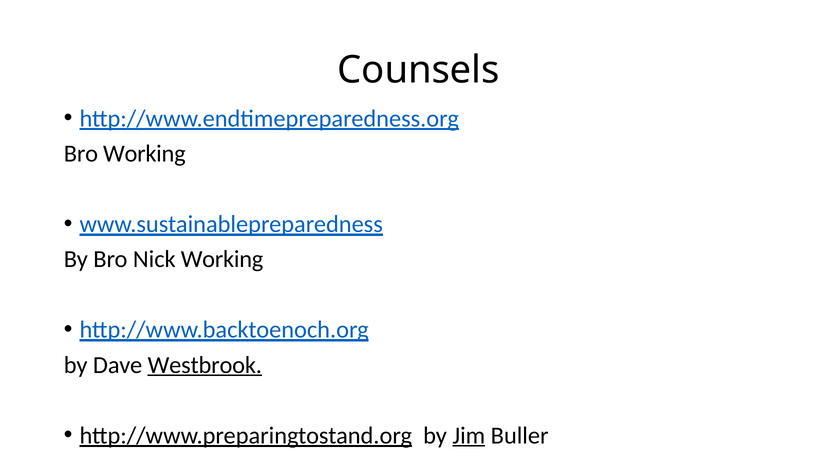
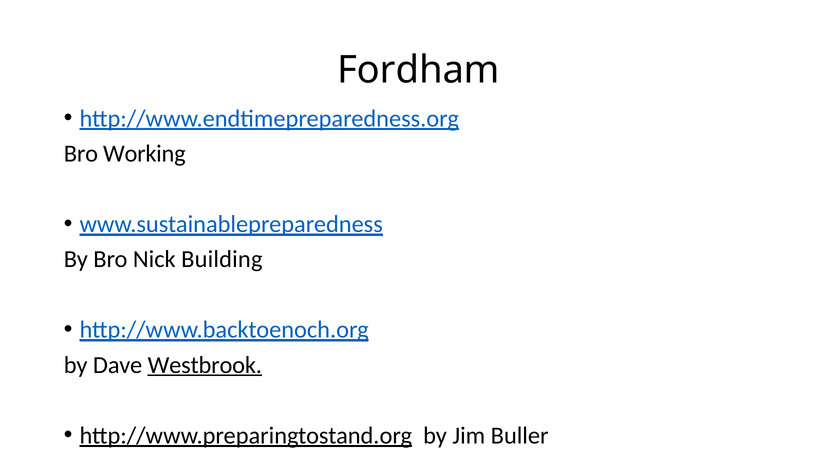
Counsels: Counsels -> Fordham (418, 70)
Nick Working: Working -> Building (222, 259)
Jim underline: present -> none (469, 435)
